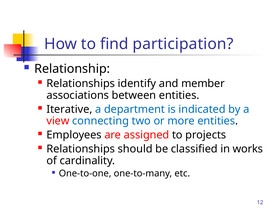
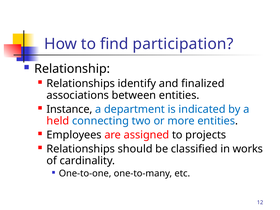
member: member -> finalized (203, 84)
Iterative: Iterative -> Instance (69, 109)
view: view -> held (58, 121)
